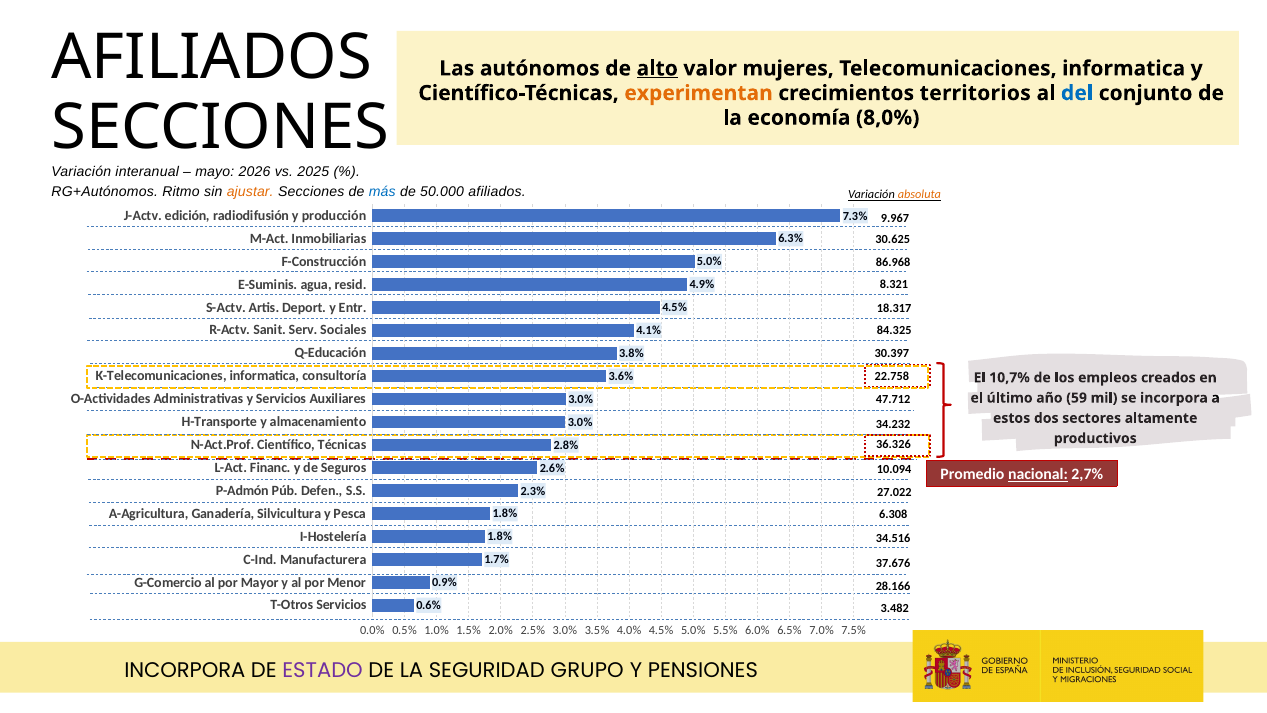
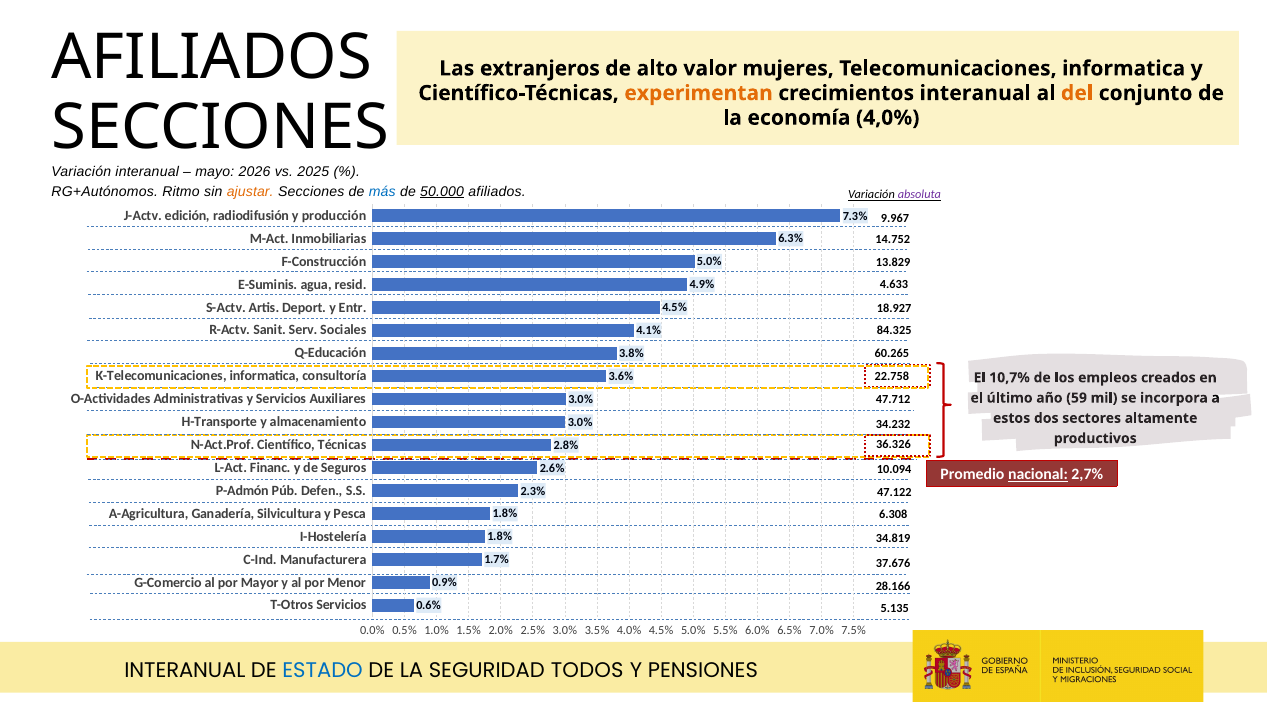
autónomos: autónomos -> extranjeros (540, 68)
alto underline: present -> none (657, 68)
crecimientos territorios: territorios -> interanual (975, 93)
del colour: blue -> orange (1077, 93)
8,0%: 8,0% -> 4,0% (888, 118)
50.000 underline: none -> present (442, 192)
absoluta colour: orange -> purple (919, 195)
30.625: 30.625 -> 14.752 (893, 240)
86.968: 86.968 -> 13.829 (893, 262)
8.321: 8.321 -> 4.633 (894, 285)
18.317: 18.317 -> 18.927 (894, 309)
30.397: 30.397 -> 60.265 (892, 353)
27.022: 27.022 -> 47.122 (894, 493)
34.516: 34.516 -> 34.819 (893, 538)
3.482: 3.482 -> 5.135 (895, 608)
INCORPORA: INCORPORA -> INTERANUAL (185, 670)
ESTADO colour: purple -> blue (323, 670)
GRUPO: GRUPO -> TODOS (587, 670)
